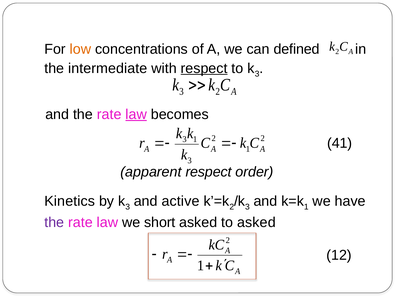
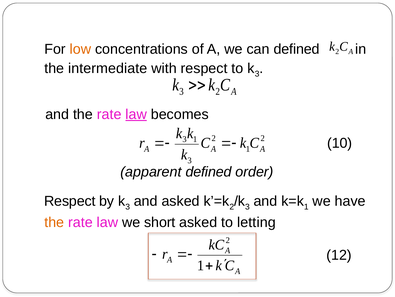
respect underline: present -> none (204, 68)
41: 41 -> 10 (340, 143)
apparent respect: respect -> defined (209, 172)
Kinetics: Kinetics -> Respect (70, 201)
and active: active -> asked (181, 201)
the colour: purple -> orange (54, 222)
to asked: asked -> letting (256, 222)
